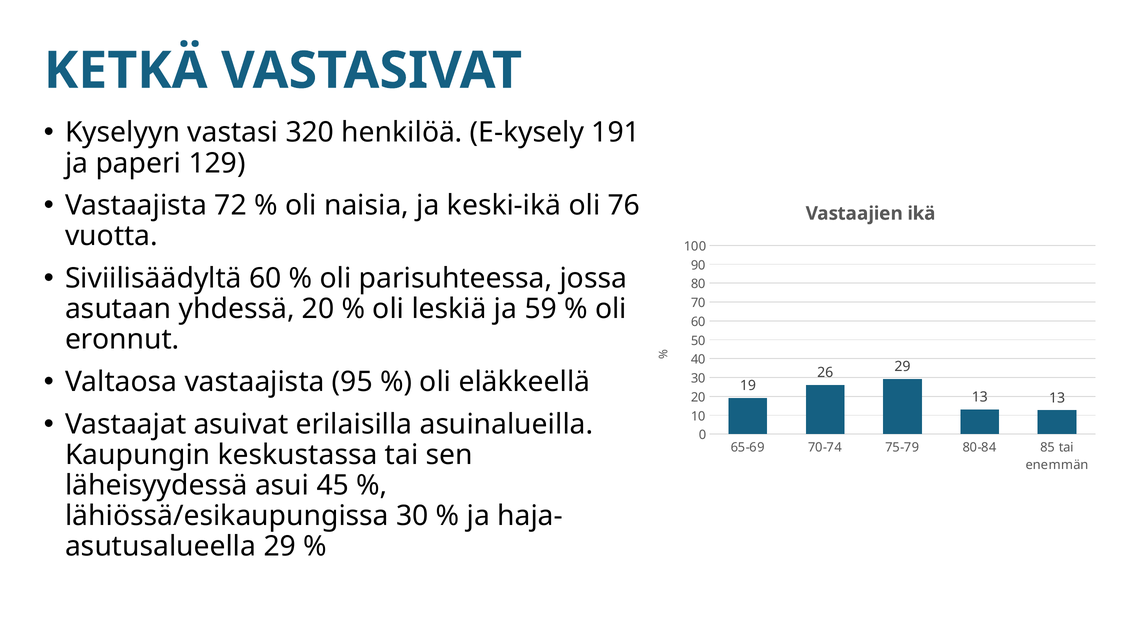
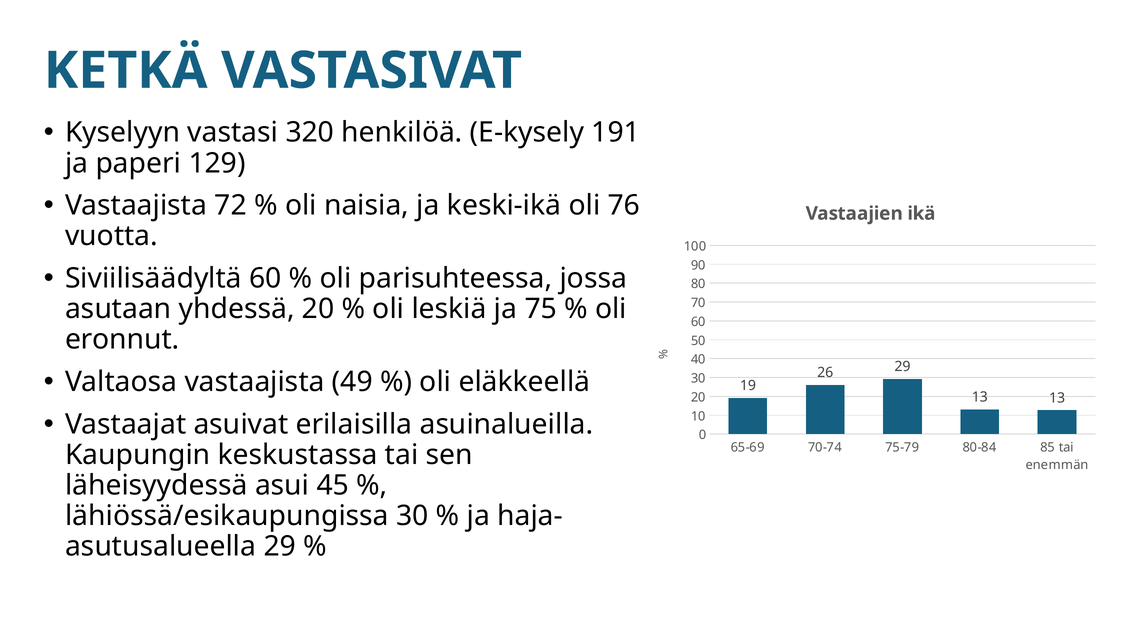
59: 59 -> 75 (541, 309)
95: 95 -> 49 (352, 382)
